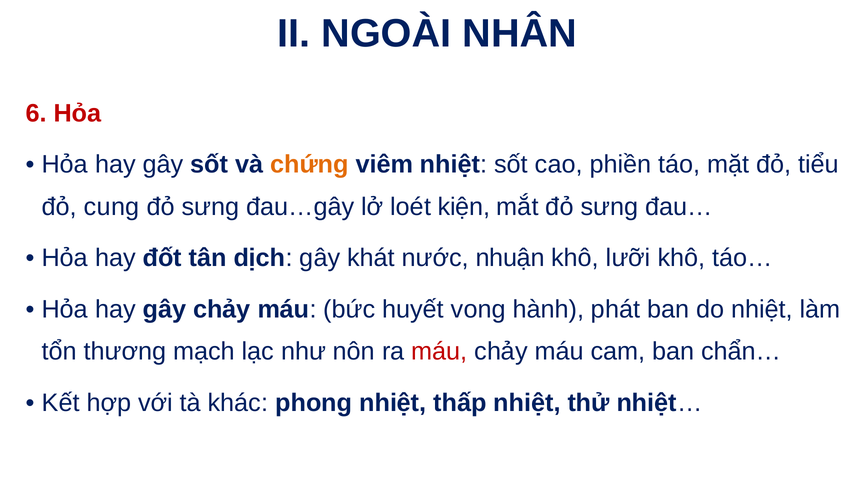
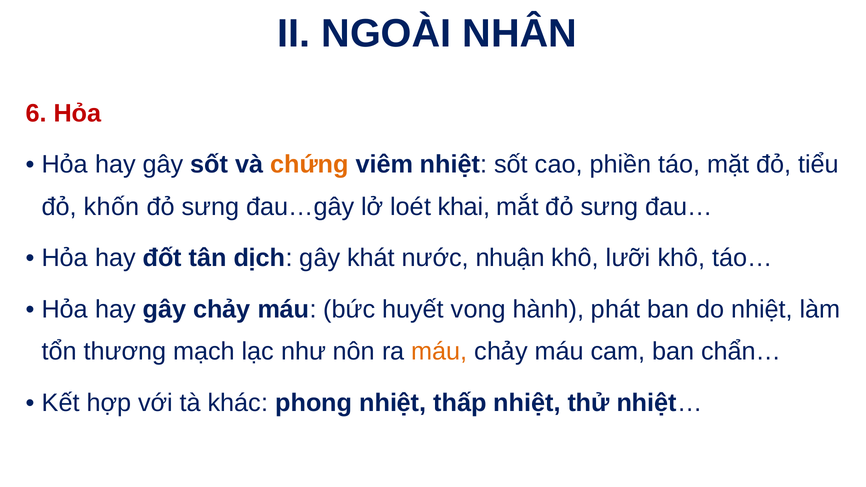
cung: cung -> khốn (112, 207)
kiện: kiện -> khai (464, 207)
máu colour: red -> orange (439, 352)
